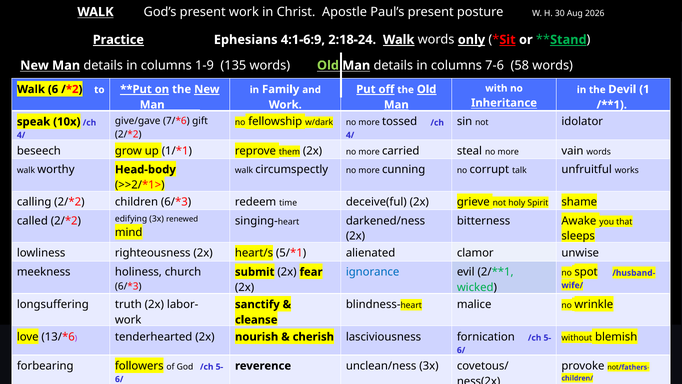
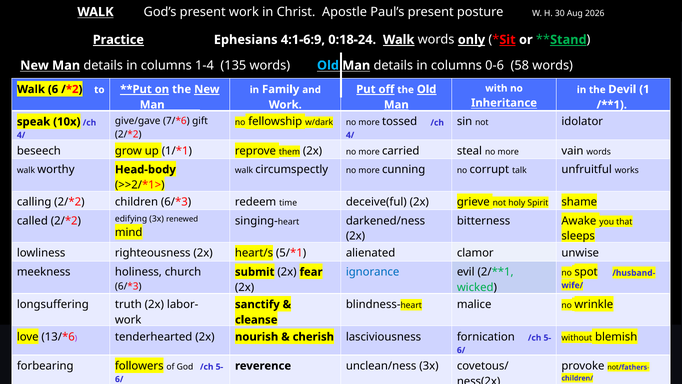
2:18-24: 2:18-24 -> 0:18-24 (352, 40)
1-9: 1-9 -> 1-4 (204, 65)
Old colour: light green -> light blue (328, 65)
7-6: 7-6 -> 0-6 (495, 65)
